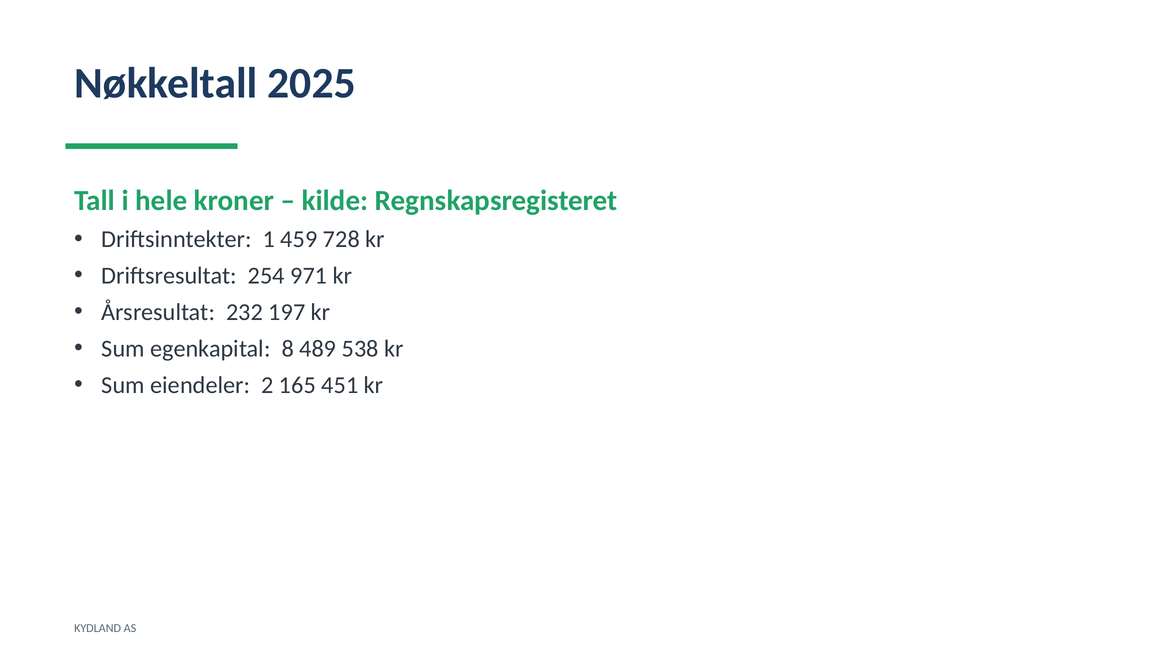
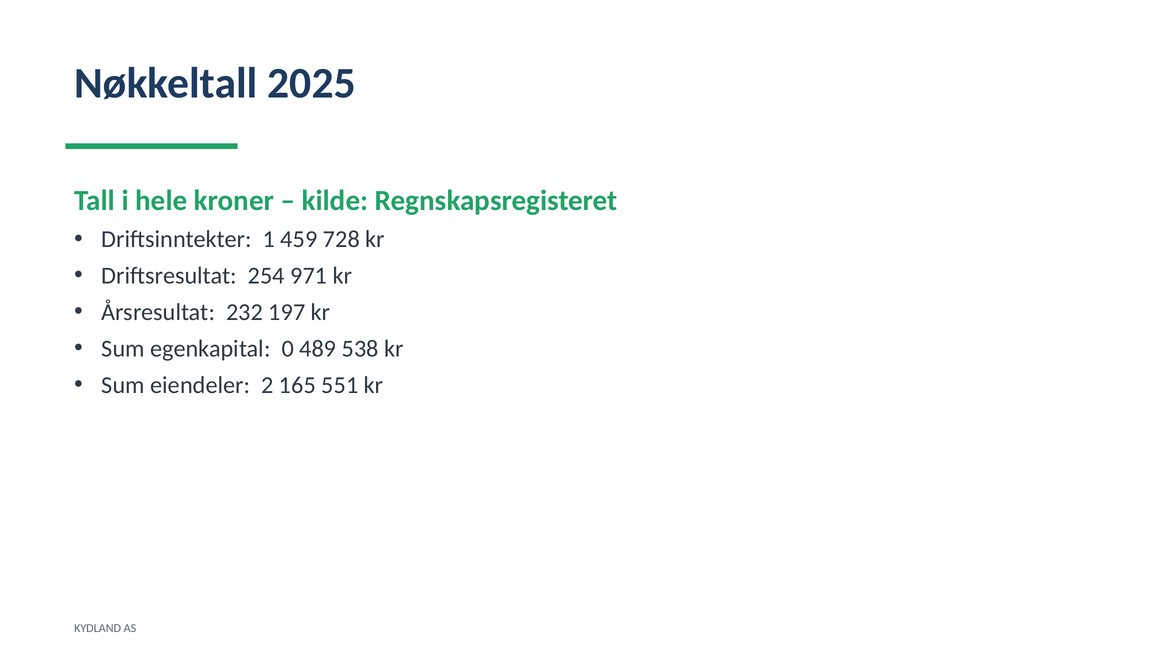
8: 8 -> 0 (288, 349)
451: 451 -> 551 (340, 385)
